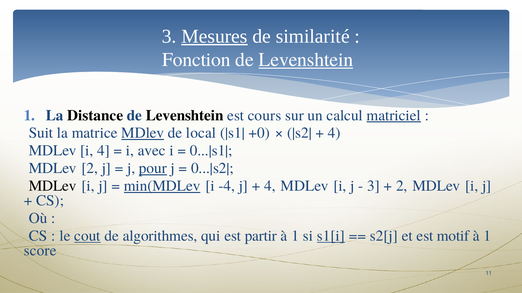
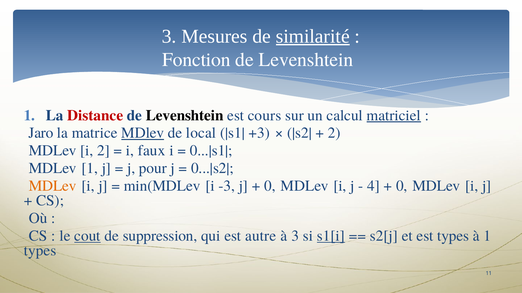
Mesures underline: present -> none (214, 36)
similarité underline: none -> present (313, 36)
Levenshtein underline: present -> none (306, 60)
Distance colour: black -> red (95, 116)
Suit: Suit -> Jaro (41, 133)
+0: +0 -> +3 (259, 133)
4: 4 -> 2 (334, 133)
i 4: 4 -> 2 (103, 151)
avec: avec -> faux (152, 151)
MDLev 2: 2 -> 1 (90, 169)
pour underline: present -> none (153, 169)
MDLev colour: black -> orange (53, 186)
min(MDLev underline: present -> none (162, 186)
-4: -4 -> -3 (227, 186)
4: 4 -> 0 (270, 186)
3: 3 -> 4 (374, 186)
2: 2 -> 0 (402, 186)
algorithmes: algorithmes -> suppression (160, 236)
partir: partir -> autre (261, 236)
1: 1 -> 3 (295, 236)
est motif: motif -> types (453, 236)
score: score -> types (40, 251)
